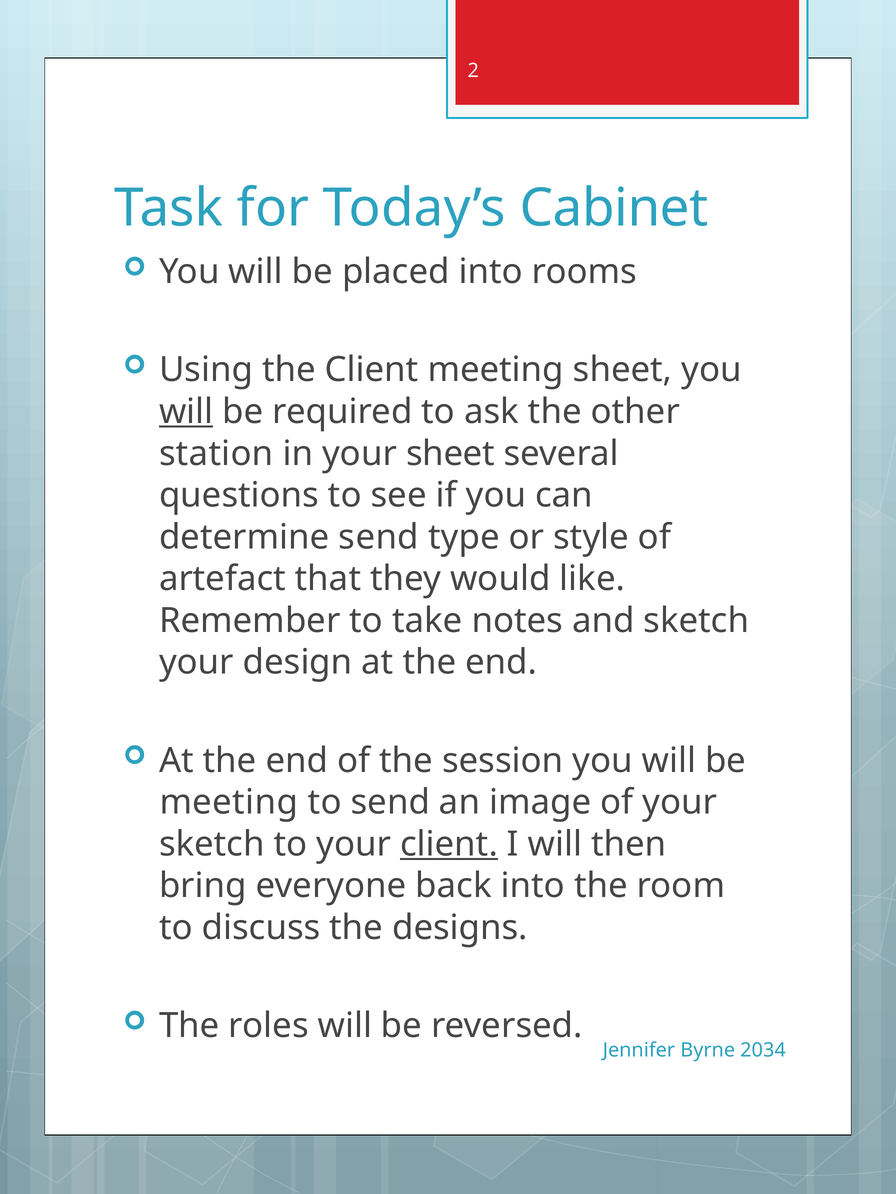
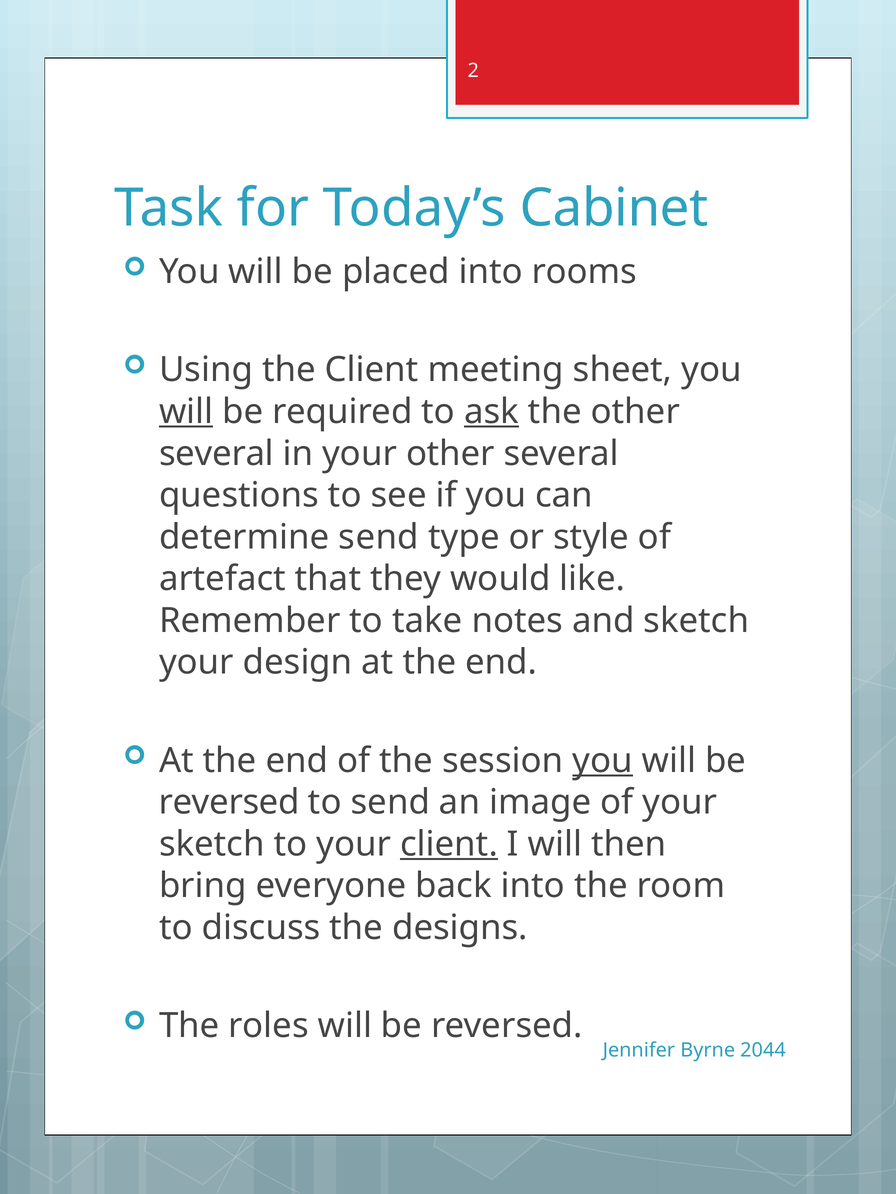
ask underline: none -> present (491, 412)
station: station -> several (216, 454)
your sheet: sheet -> other (450, 454)
you underline: none -> present (603, 761)
meeting: meeting -> reversed (229, 803)
2034: 2034 -> 2044 (763, 1051)
